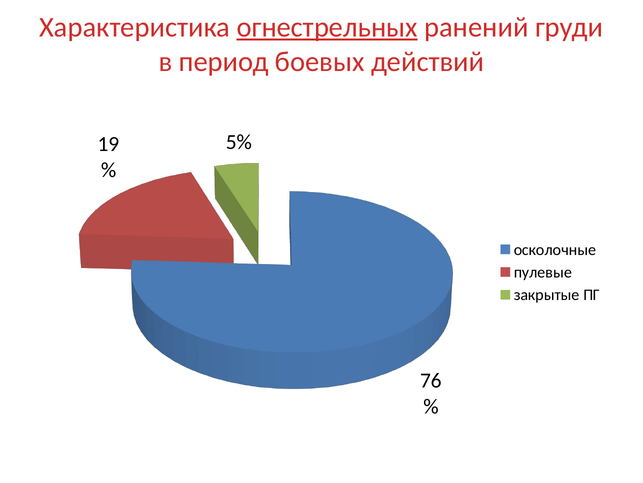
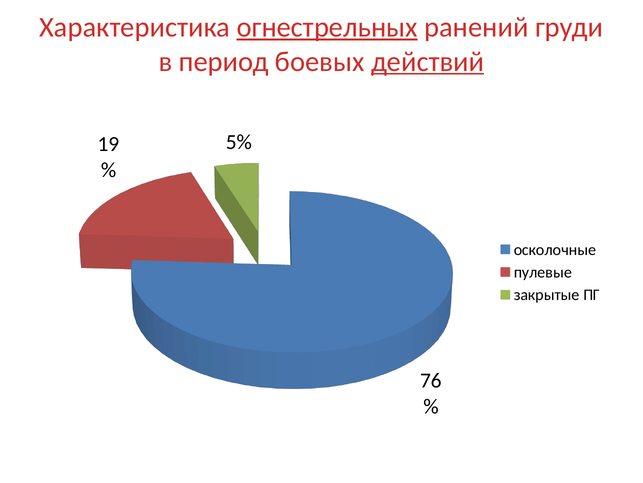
действий underline: none -> present (428, 61)
